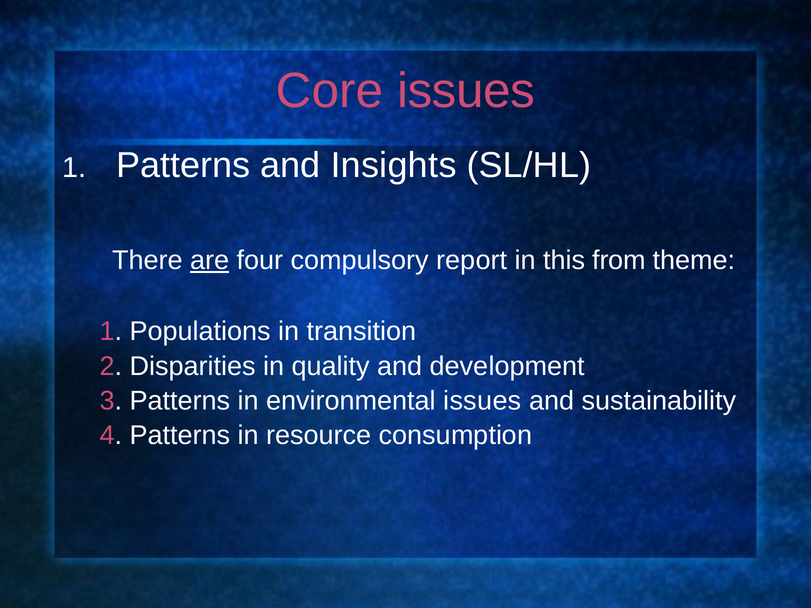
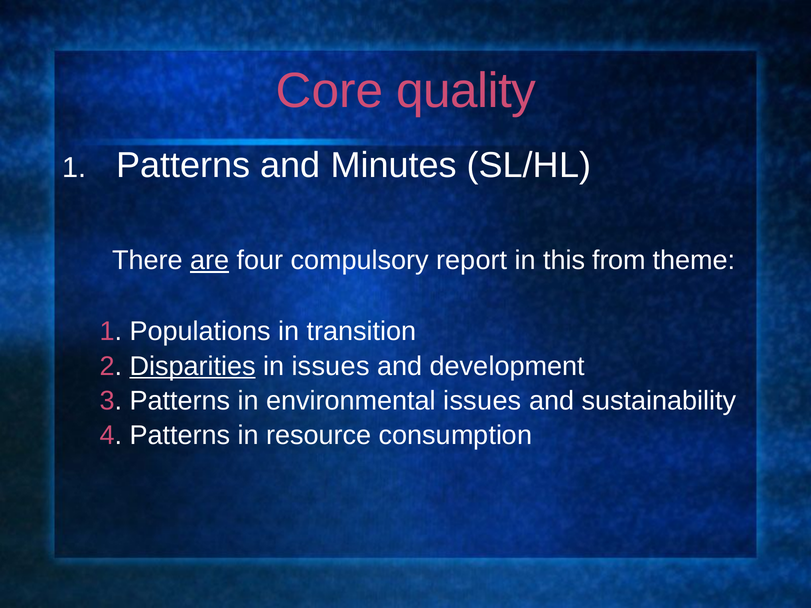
Core issues: issues -> quality (466, 91)
Insights: Insights -> Minutes (394, 165)
Disparities underline: none -> present (193, 366)
in quality: quality -> issues (331, 366)
